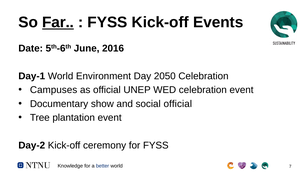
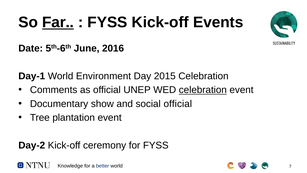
2050: 2050 -> 2015 (165, 76)
Campuses: Campuses -> Comments (54, 90)
celebration underline: none -> present (203, 90)
